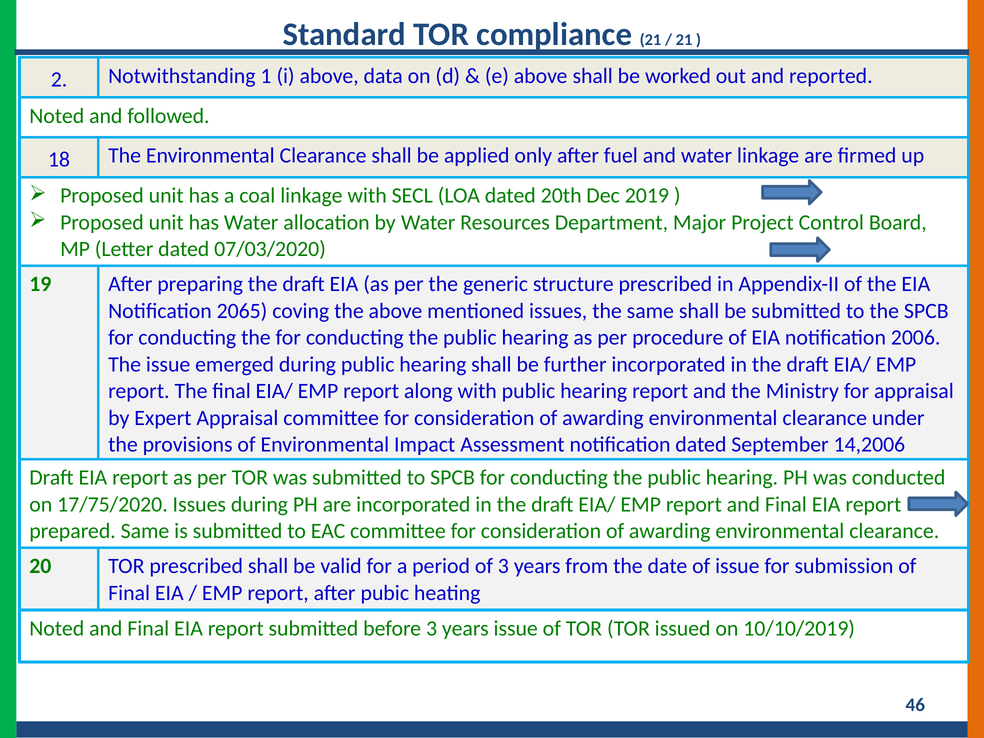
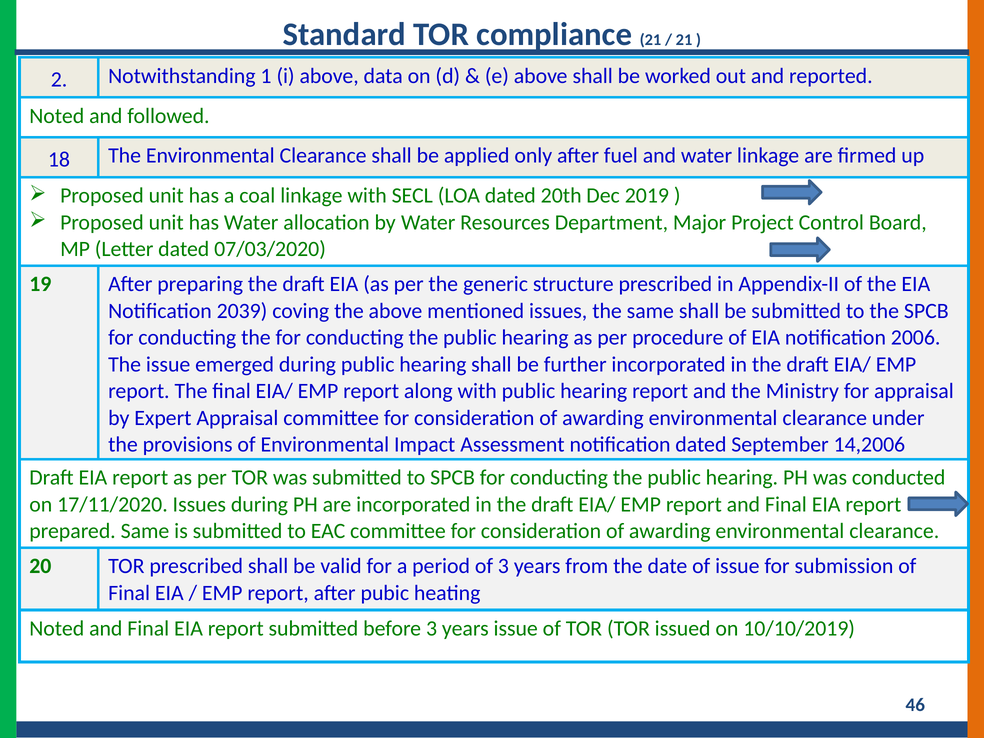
2065: 2065 -> 2039 (242, 311)
17/75/2020: 17/75/2020 -> 17/11/2020 (112, 504)
